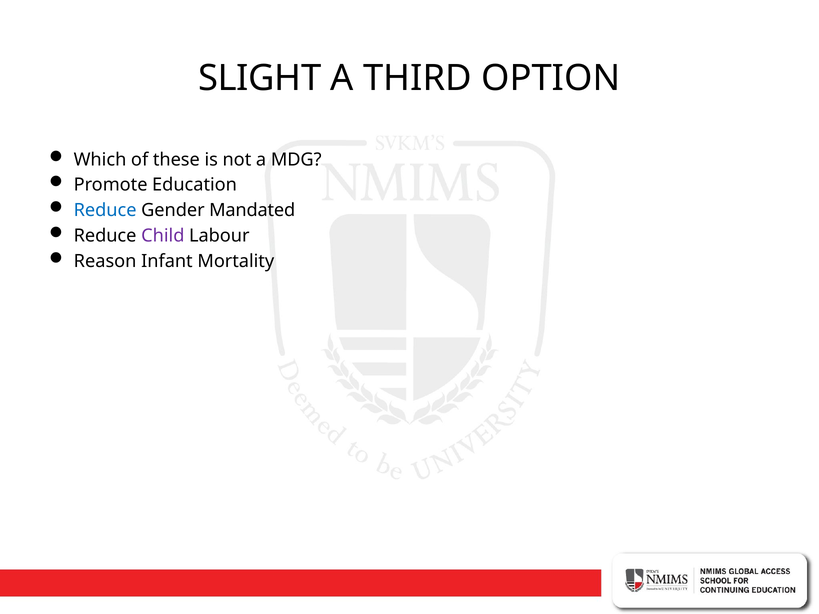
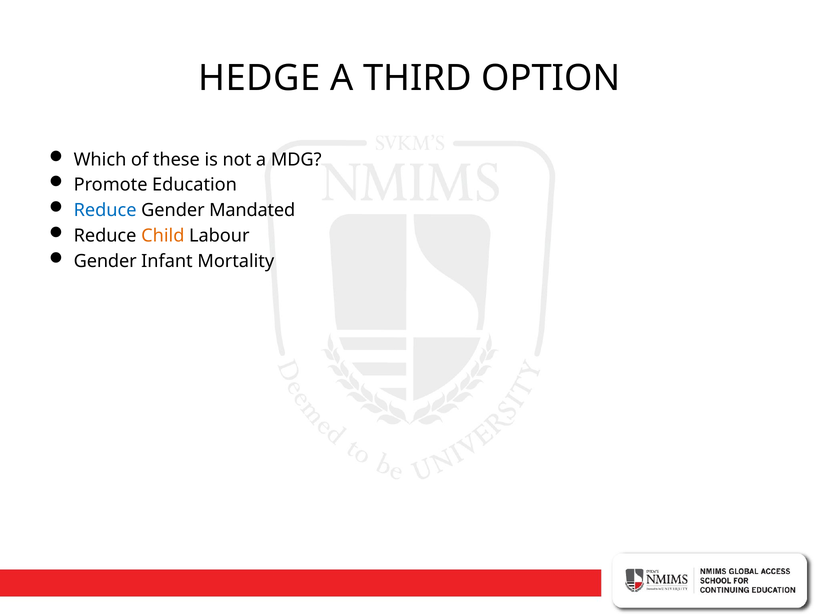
SLIGHT: SLIGHT -> HEDGE (259, 78)
Child colour: purple -> orange (163, 236)
Reason: Reason -> Gender (105, 261)
